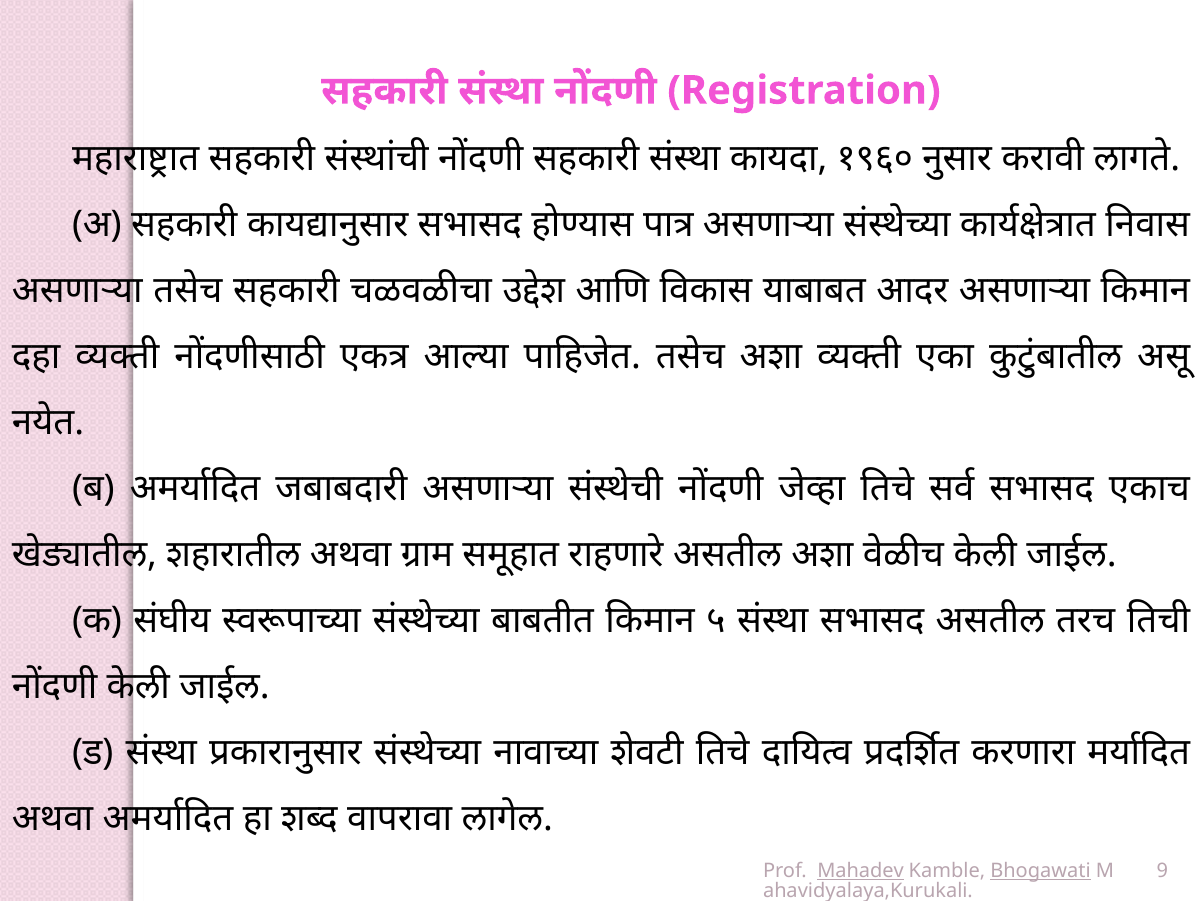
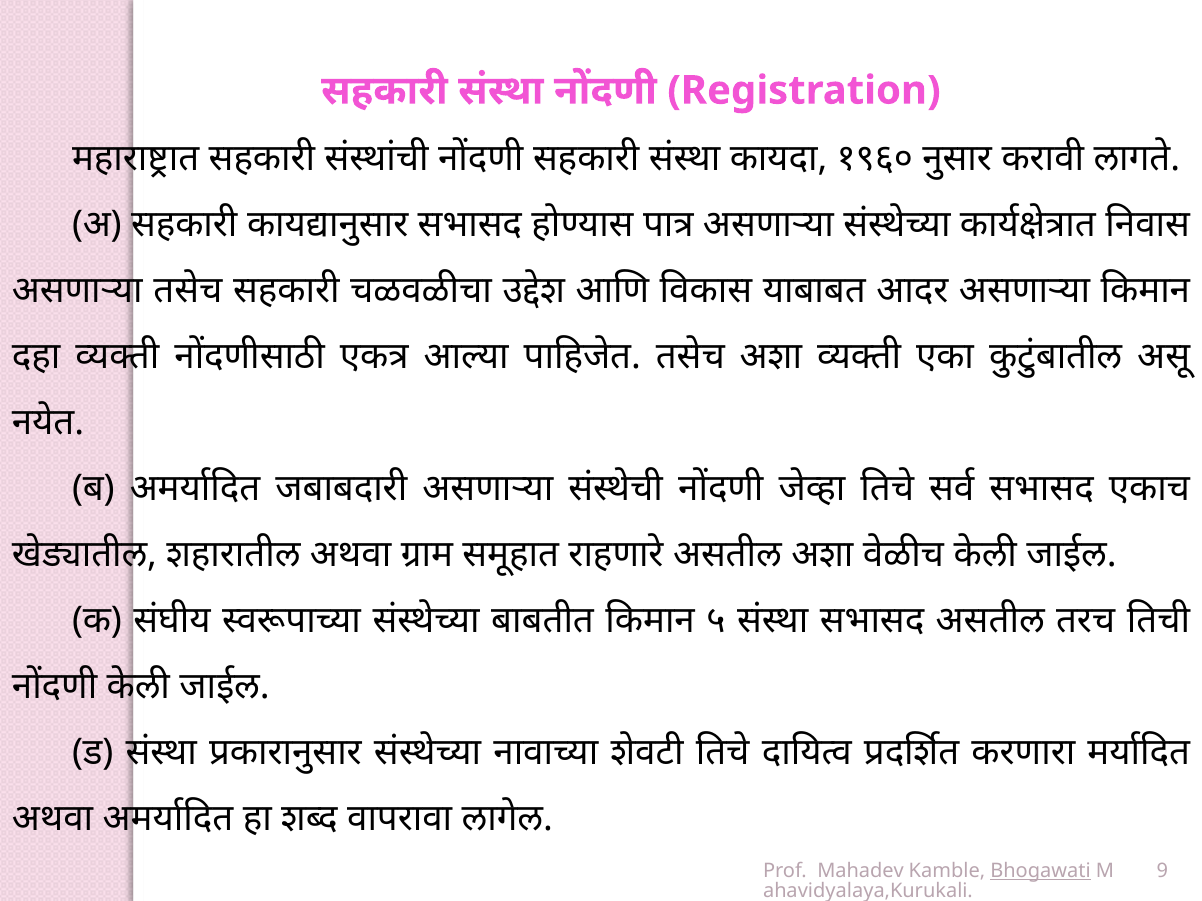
Mahadev underline: present -> none (860, 872)
